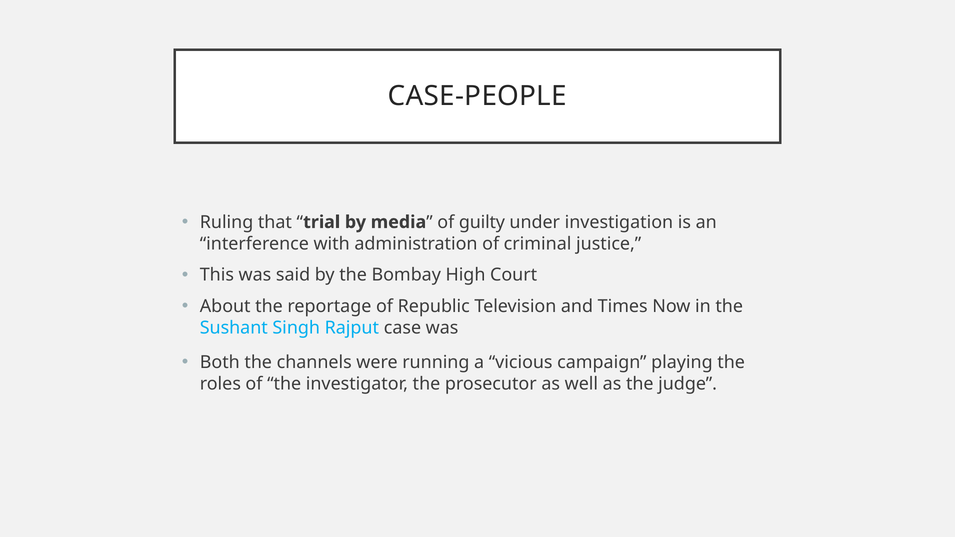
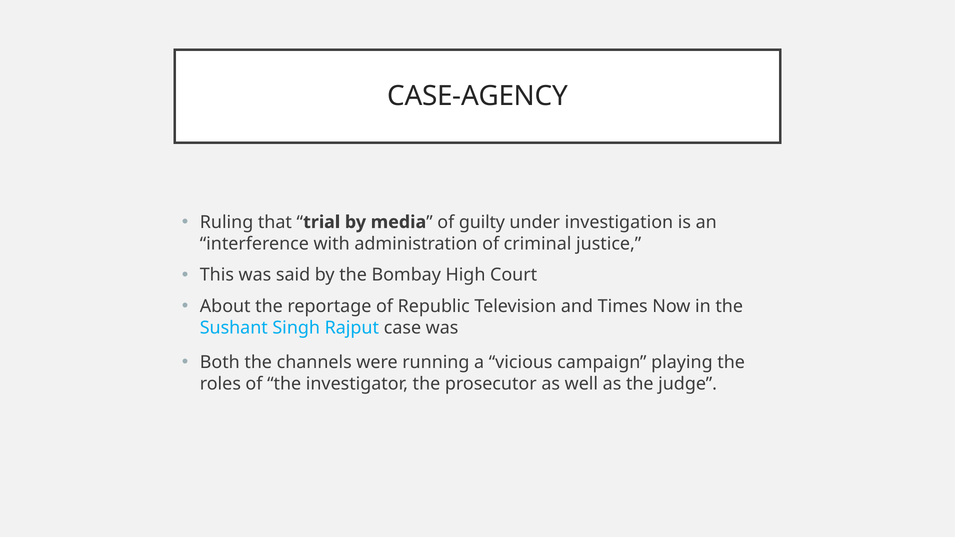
CASE-PEOPLE: CASE-PEOPLE -> CASE-AGENCY (478, 96)
